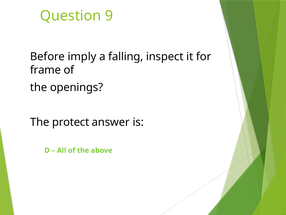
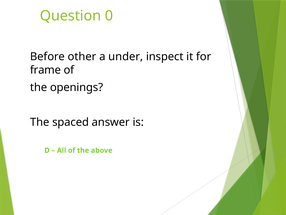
9: 9 -> 0 (109, 16)
imply: imply -> other (82, 57)
falling: falling -> under (126, 57)
protect: protect -> spaced (71, 122)
